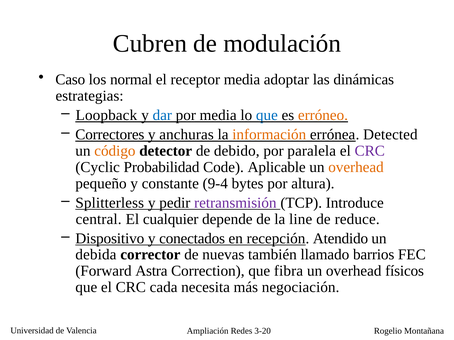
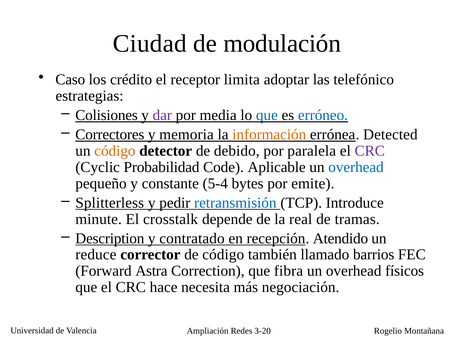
Cubren: Cubren -> Ciudad (150, 44)
normal: normal -> crédito (131, 80)
receptor media: media -> limita (242, 80)
dinámicas: dinámicas -> telefónico (364, 80)
Loopback: Loopback -> Colisiones (107, 115)
dar colour: blue -> purple (162, 115)
erróneo colour: orange -> blue (323, 115)
anchuras: anchuras -> memoria (187, 135)
overhead colour: orange -> blue (356, 167)
9-4: 9-4 -> 5-4 (215, 184)
altura: altura -> emite (313, 184)
retransmisión colour: purple -> blue (235, 203)
central: central -> minute (99, 219)
cualquier: cualquier -> crosstalk (171, 219)
line: line -> real (301, 219)
reduce: reduce -> tramas (357, 219)
Dispositivo: Dispositivo -> Description (110, 239)
conectados: conectados -> contratado (192, 239)
debida: debida -> reduce (96, 255)
de nuevas: nuevas -> código (223, 255)
cada: cada -> hace (164, 288)
